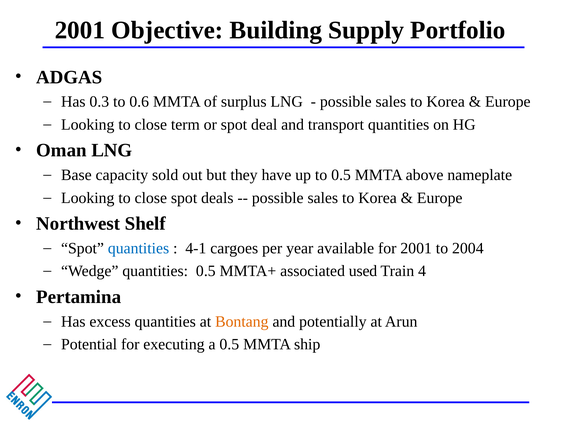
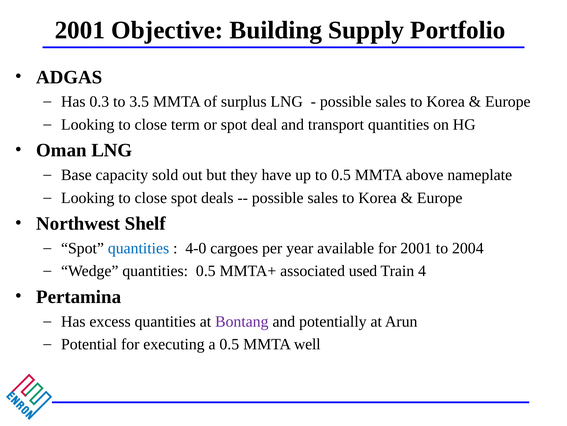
0.6: 0.6 -> 3.5 (139, 102)
4-1: 4-1 -> 4-0 (196, 248)
Bontang colour: orange -> purple (242, 321)
ship: ship -> well (307, 344)
